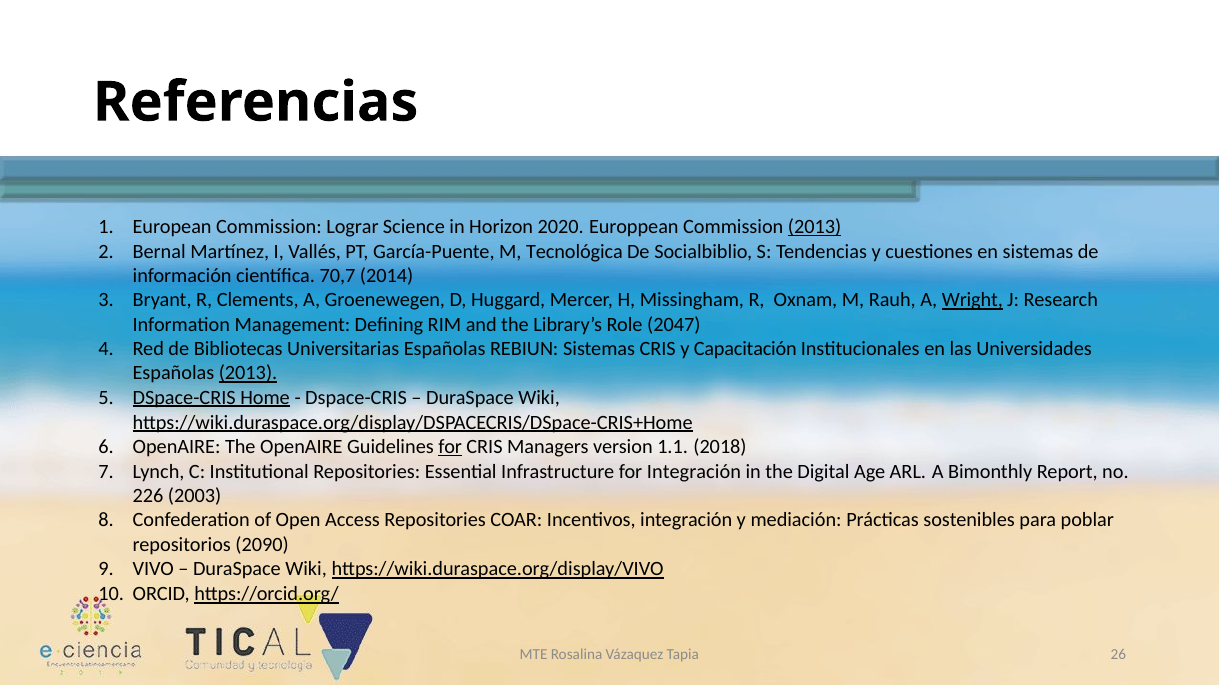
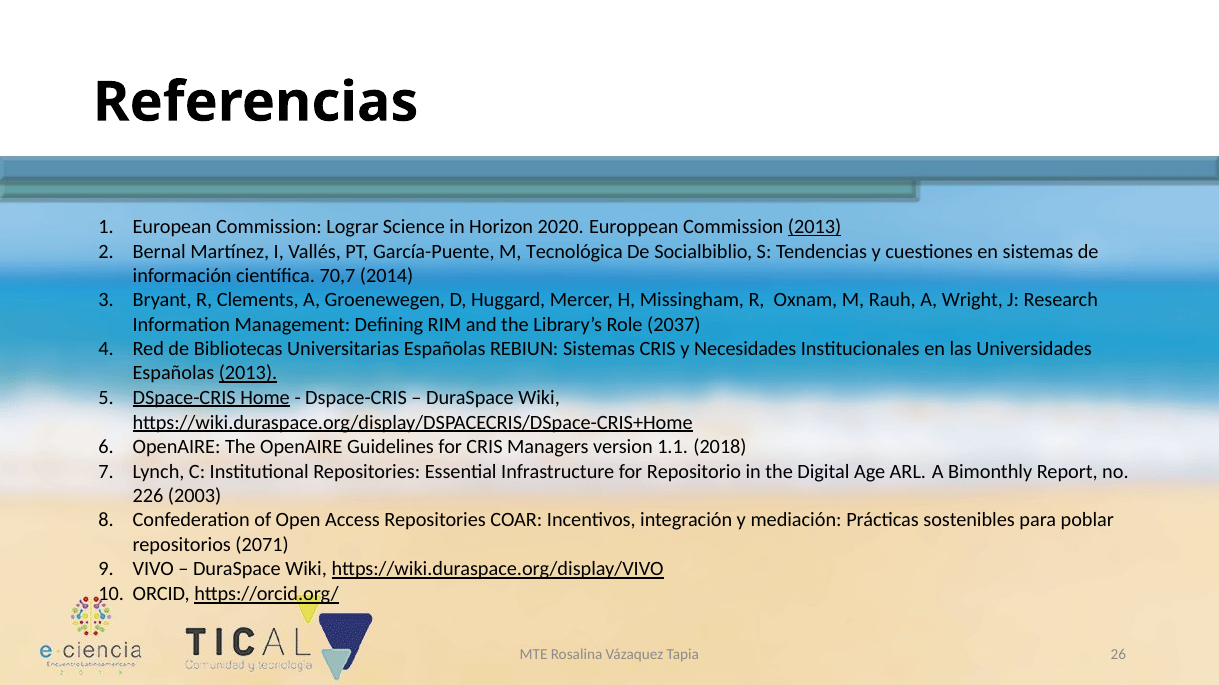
Wright underline: present -> none (972, 300)
2047: 2047 -> 2037 (674, 325)
Capacitación: Capacitación -> Necesidades (745, 349)
for underline: present -> none (450, 448)
for Integración: Integración -> Repositorio (694, 472)
2090: 2090 -> 2071 (262, 545)
